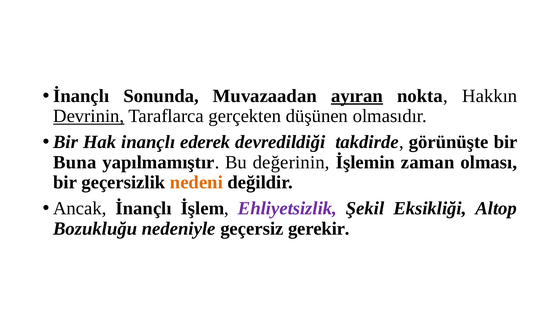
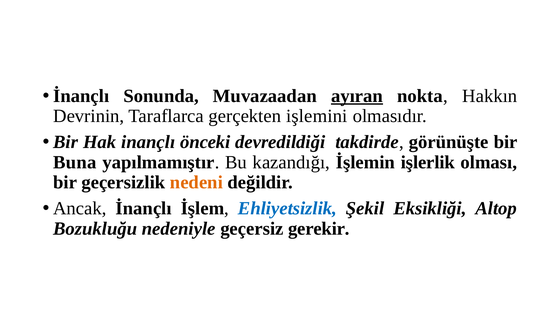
Devrinin underline: present -> none (89, 116)
düşünen: düşünen -> işlemini (317, 116)
ederek: ederek -> önceki (205, 142)
değerinin: değerinin -> kazandığı (291, 162)
zaman: zaman -> işlerlik (428, 162)
Ehliyetsizlik colour: purple -> blue (287, 208)
